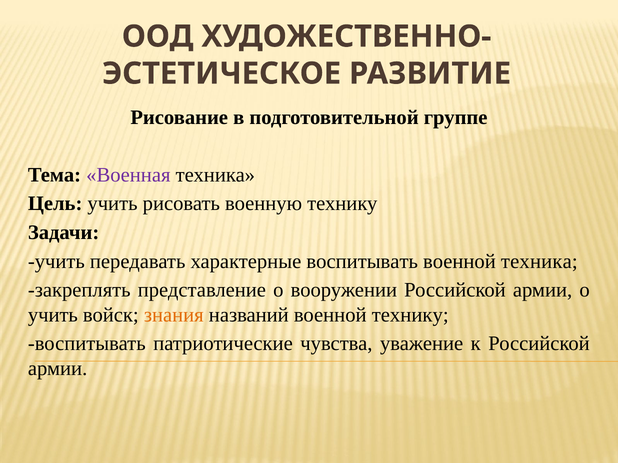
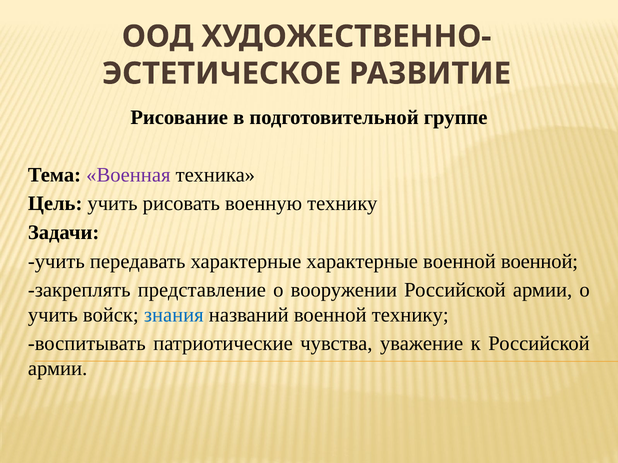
характерные воспитывать: воспитывать -> характерные (362, 262)
военной техника: техника -> военной (540, 262)
знания colour: orange -> blue (174, 315)
